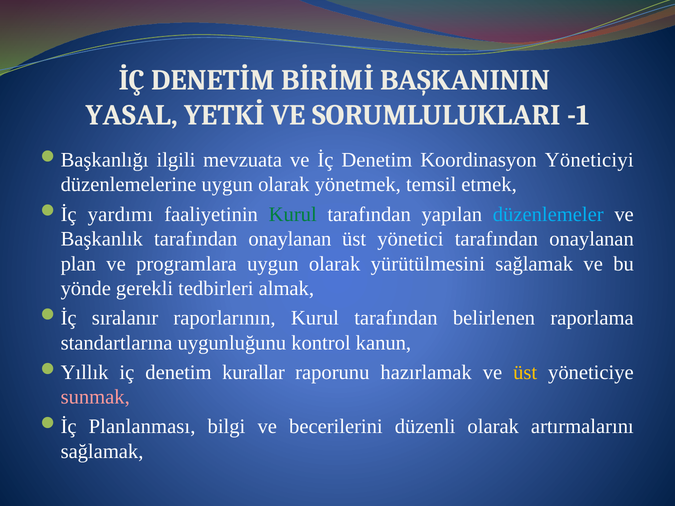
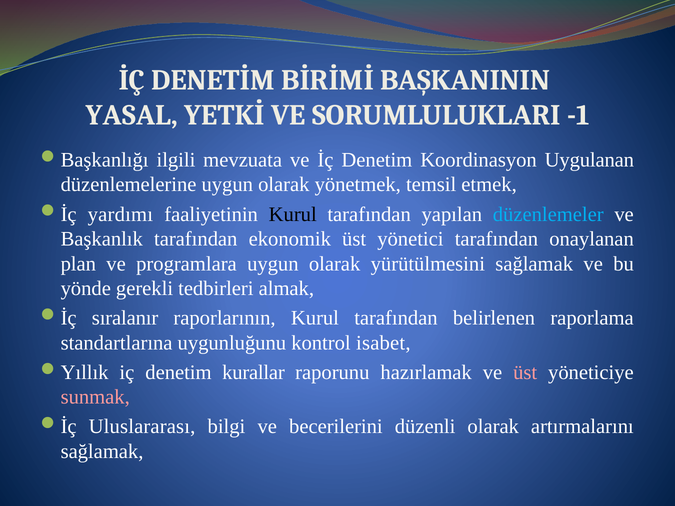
Yöneticiyi: Yöneticiyi -> Uygulanan (589, 160)
Kurul colour: green -> black (293, 214)
Başkanlık tarafından onaylanan: onaylanan -> ekonomik (290, 239)
kanun: kanun -> isabet (383, 343)
üst colour: yellow -> pink (525, 373)
Planlanması: Planlanması -> Uluslararası (142, 427)
